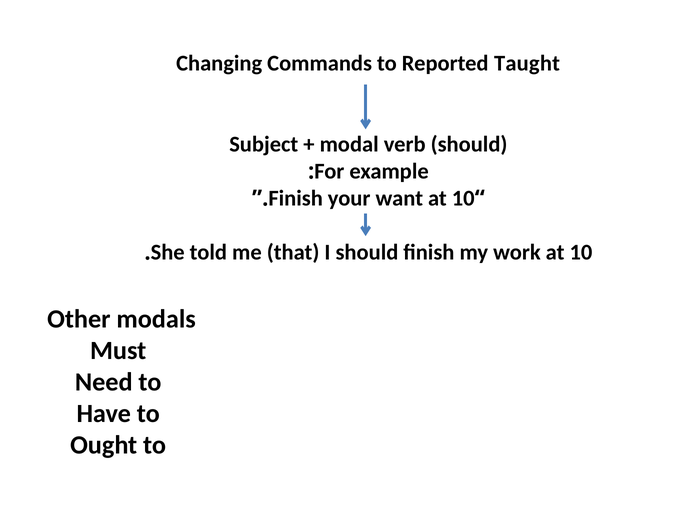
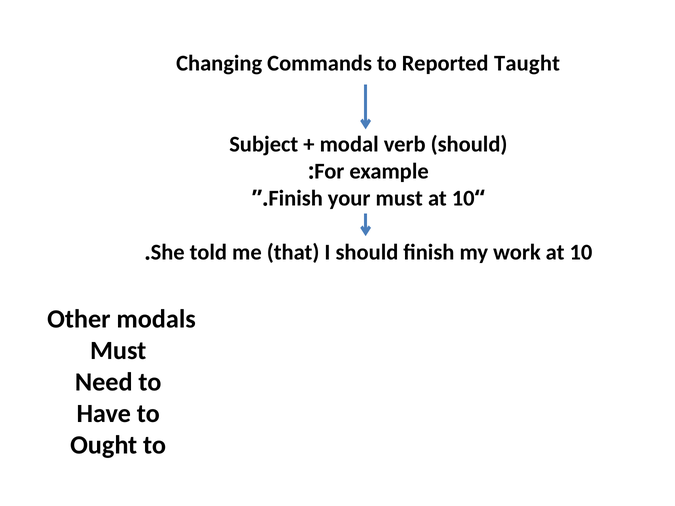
your want: want -> must (399, 198)
